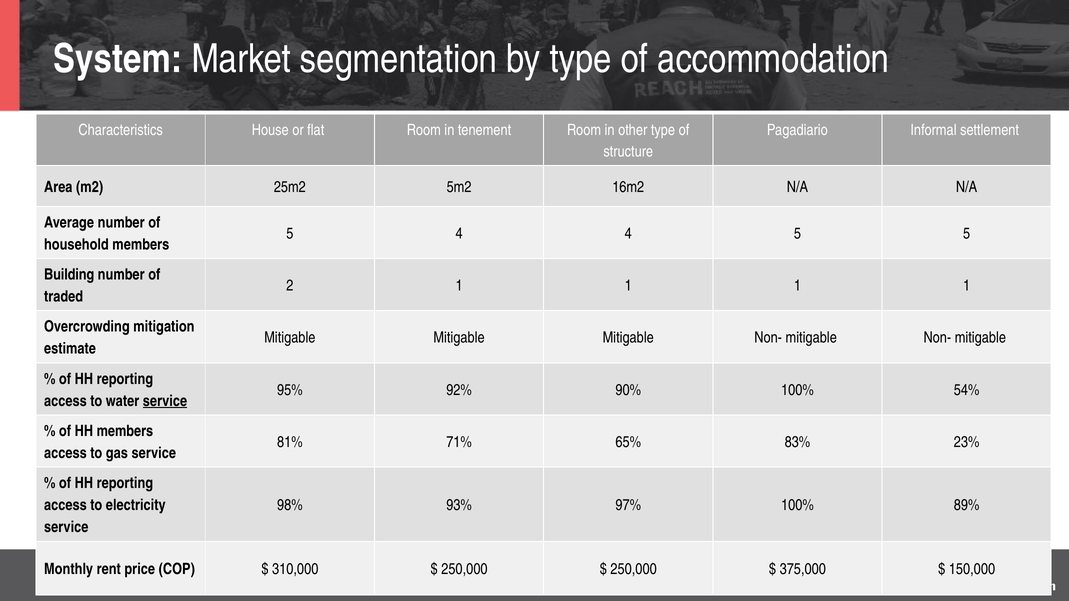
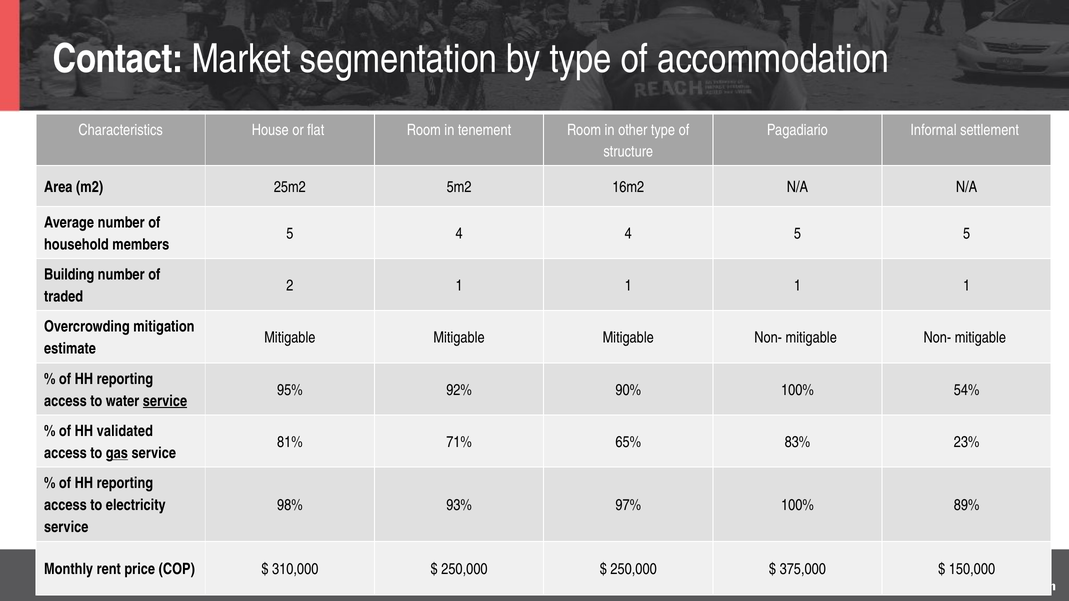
System: System -> Contact (118, 59)
HH members: members -> validated (125, 431)
gas underline: none -> present (117, 453)
